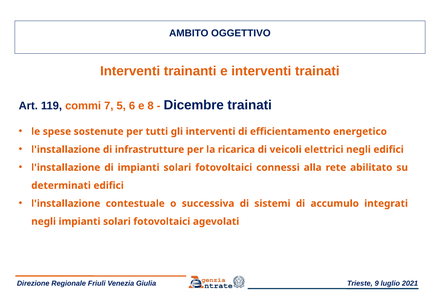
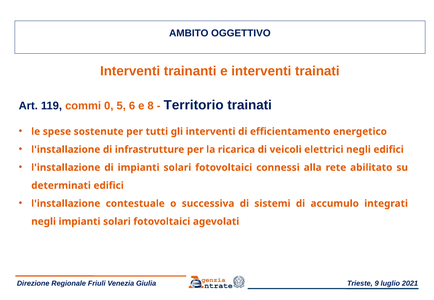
7: 7 -> 0 (109, 106)
Dicembre: Dicembre -> Territorio (194, 105)
